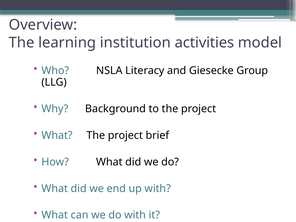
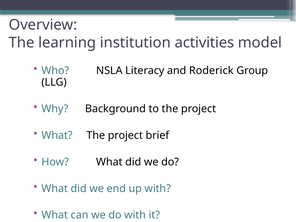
Giesecke: Giesecke -> Roderick (211, 71)
